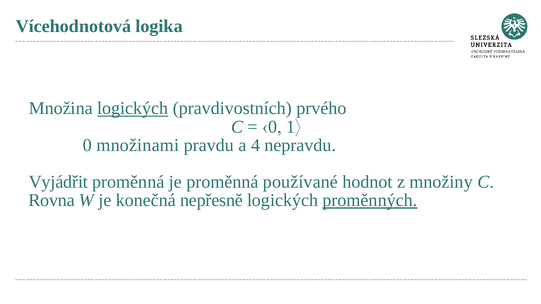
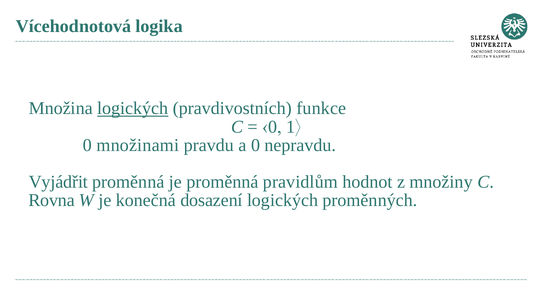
prvého: prvého -> funkce (321, 108)
a 4: 4 -> 0 (256, 145)
používané: používané -> pravidlům (300, 182)
nepřesně: nepřesně -> dosazení (212, 200)
proměnných underline: present -> none (370, 200)
